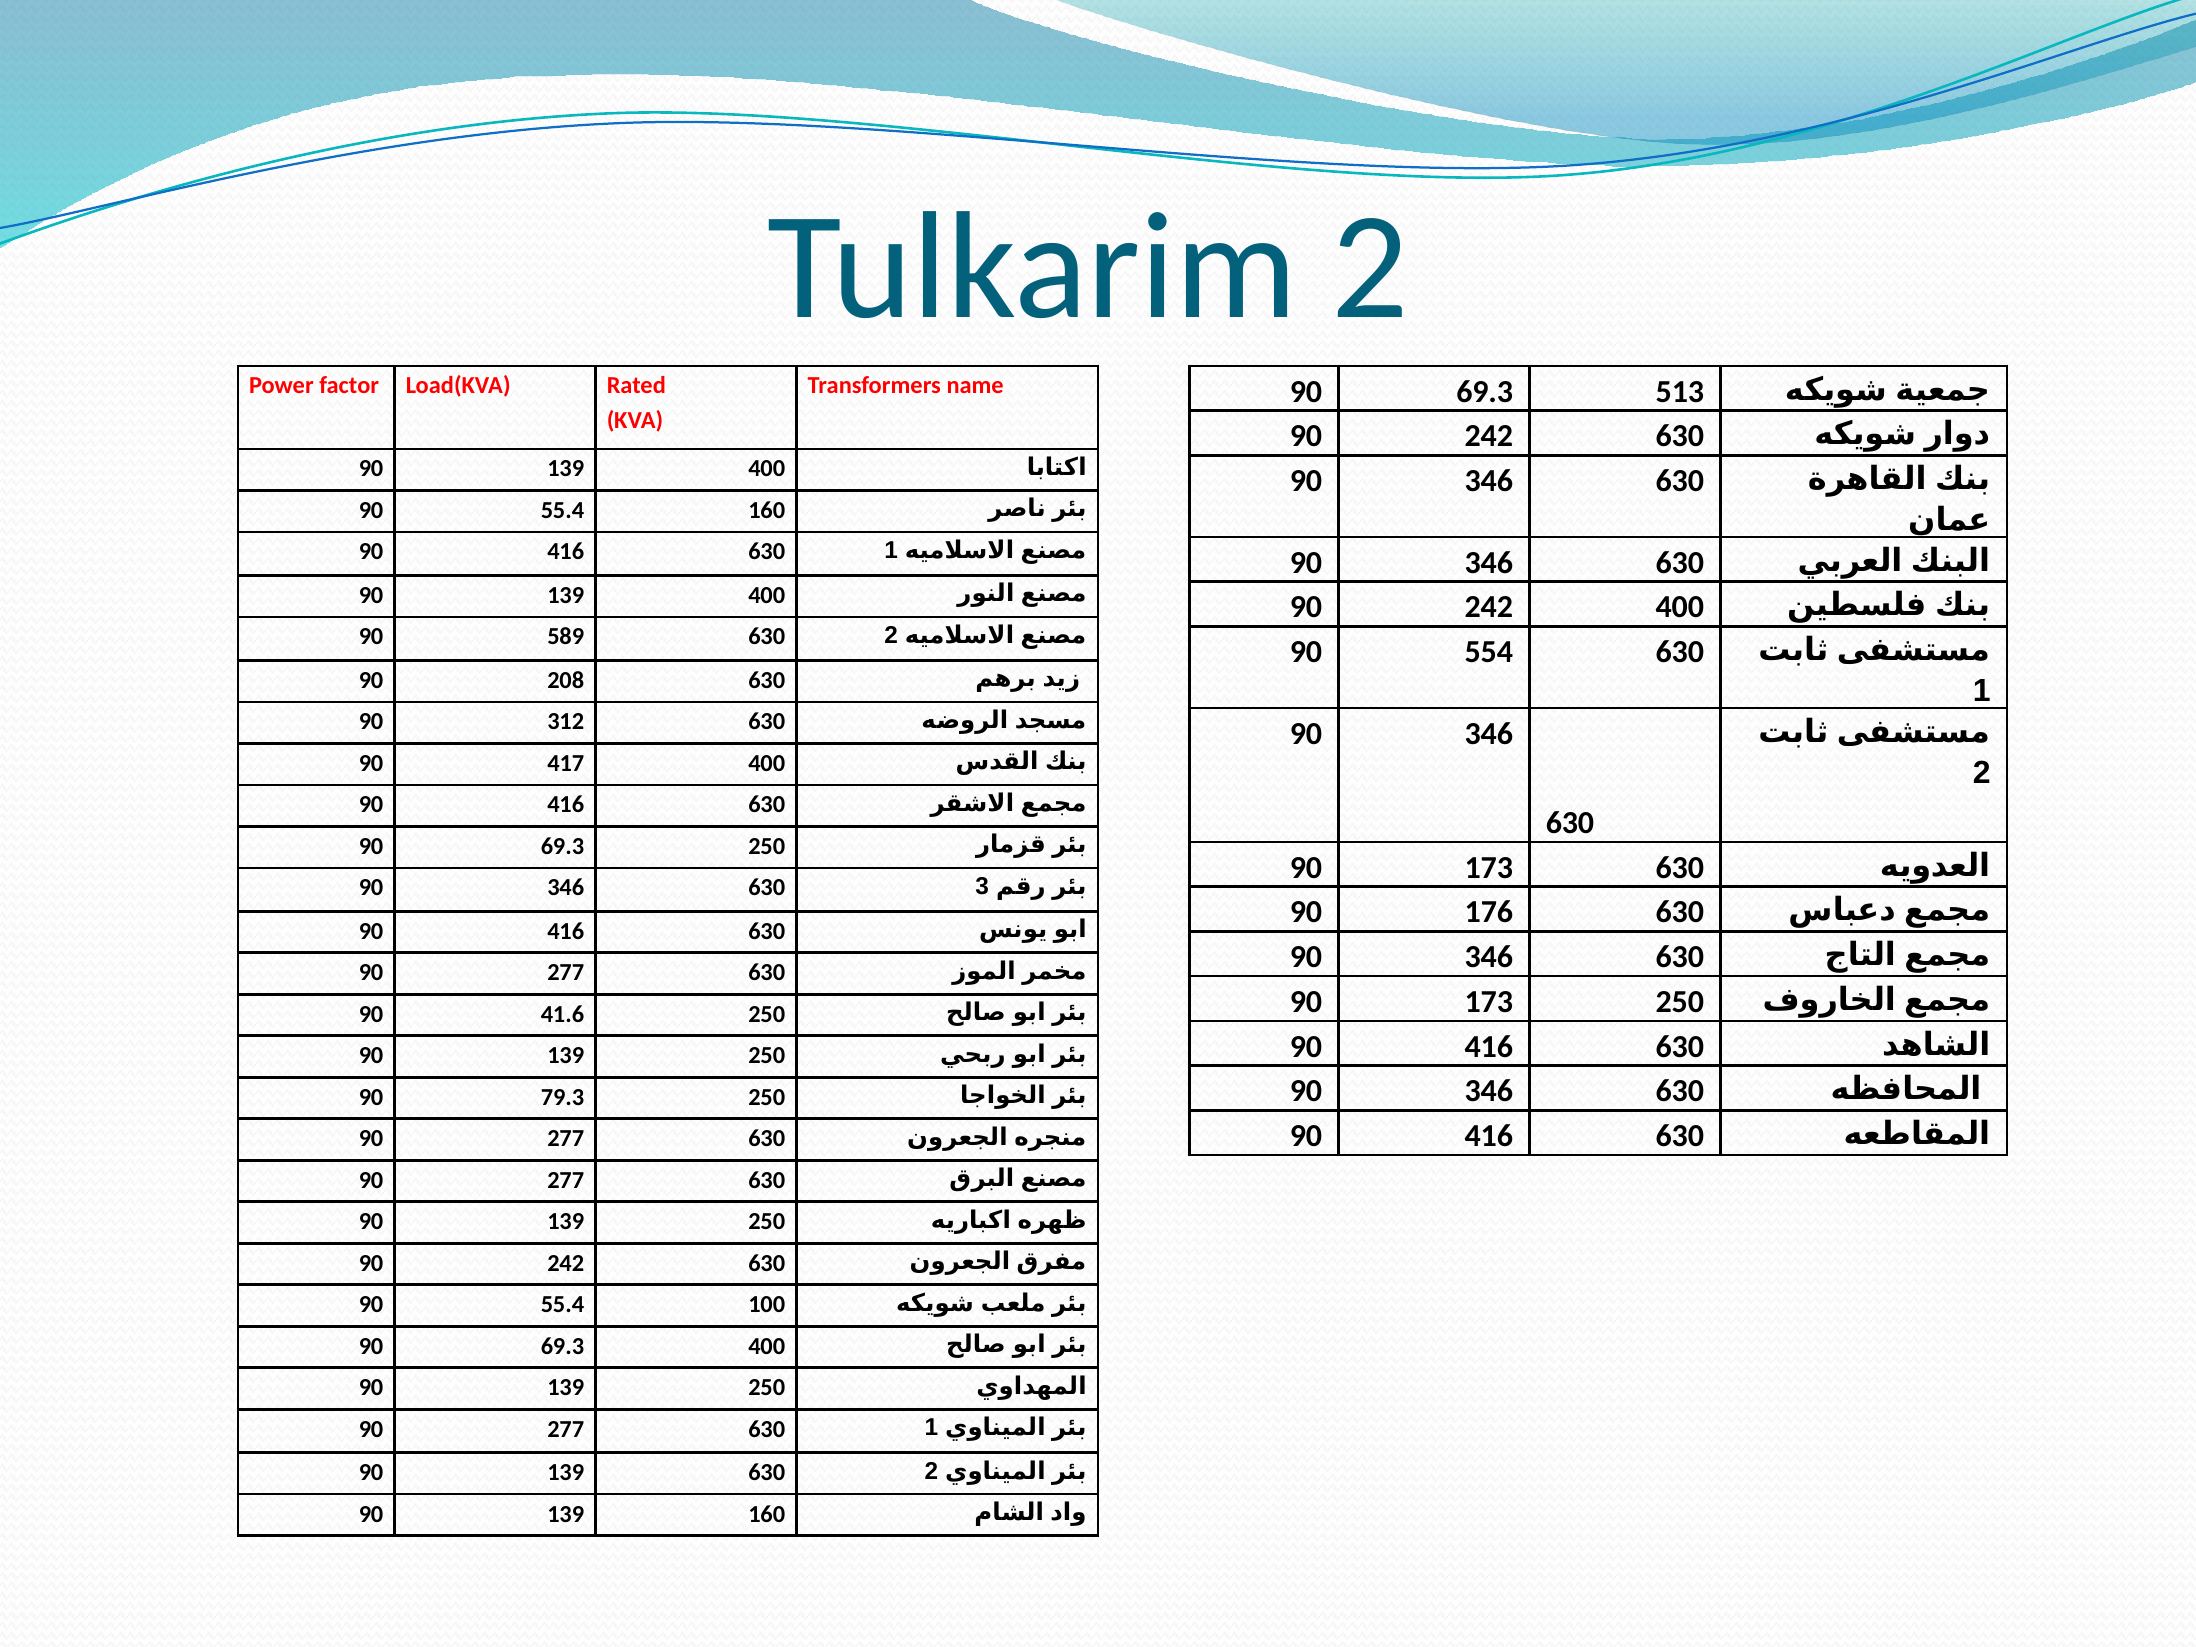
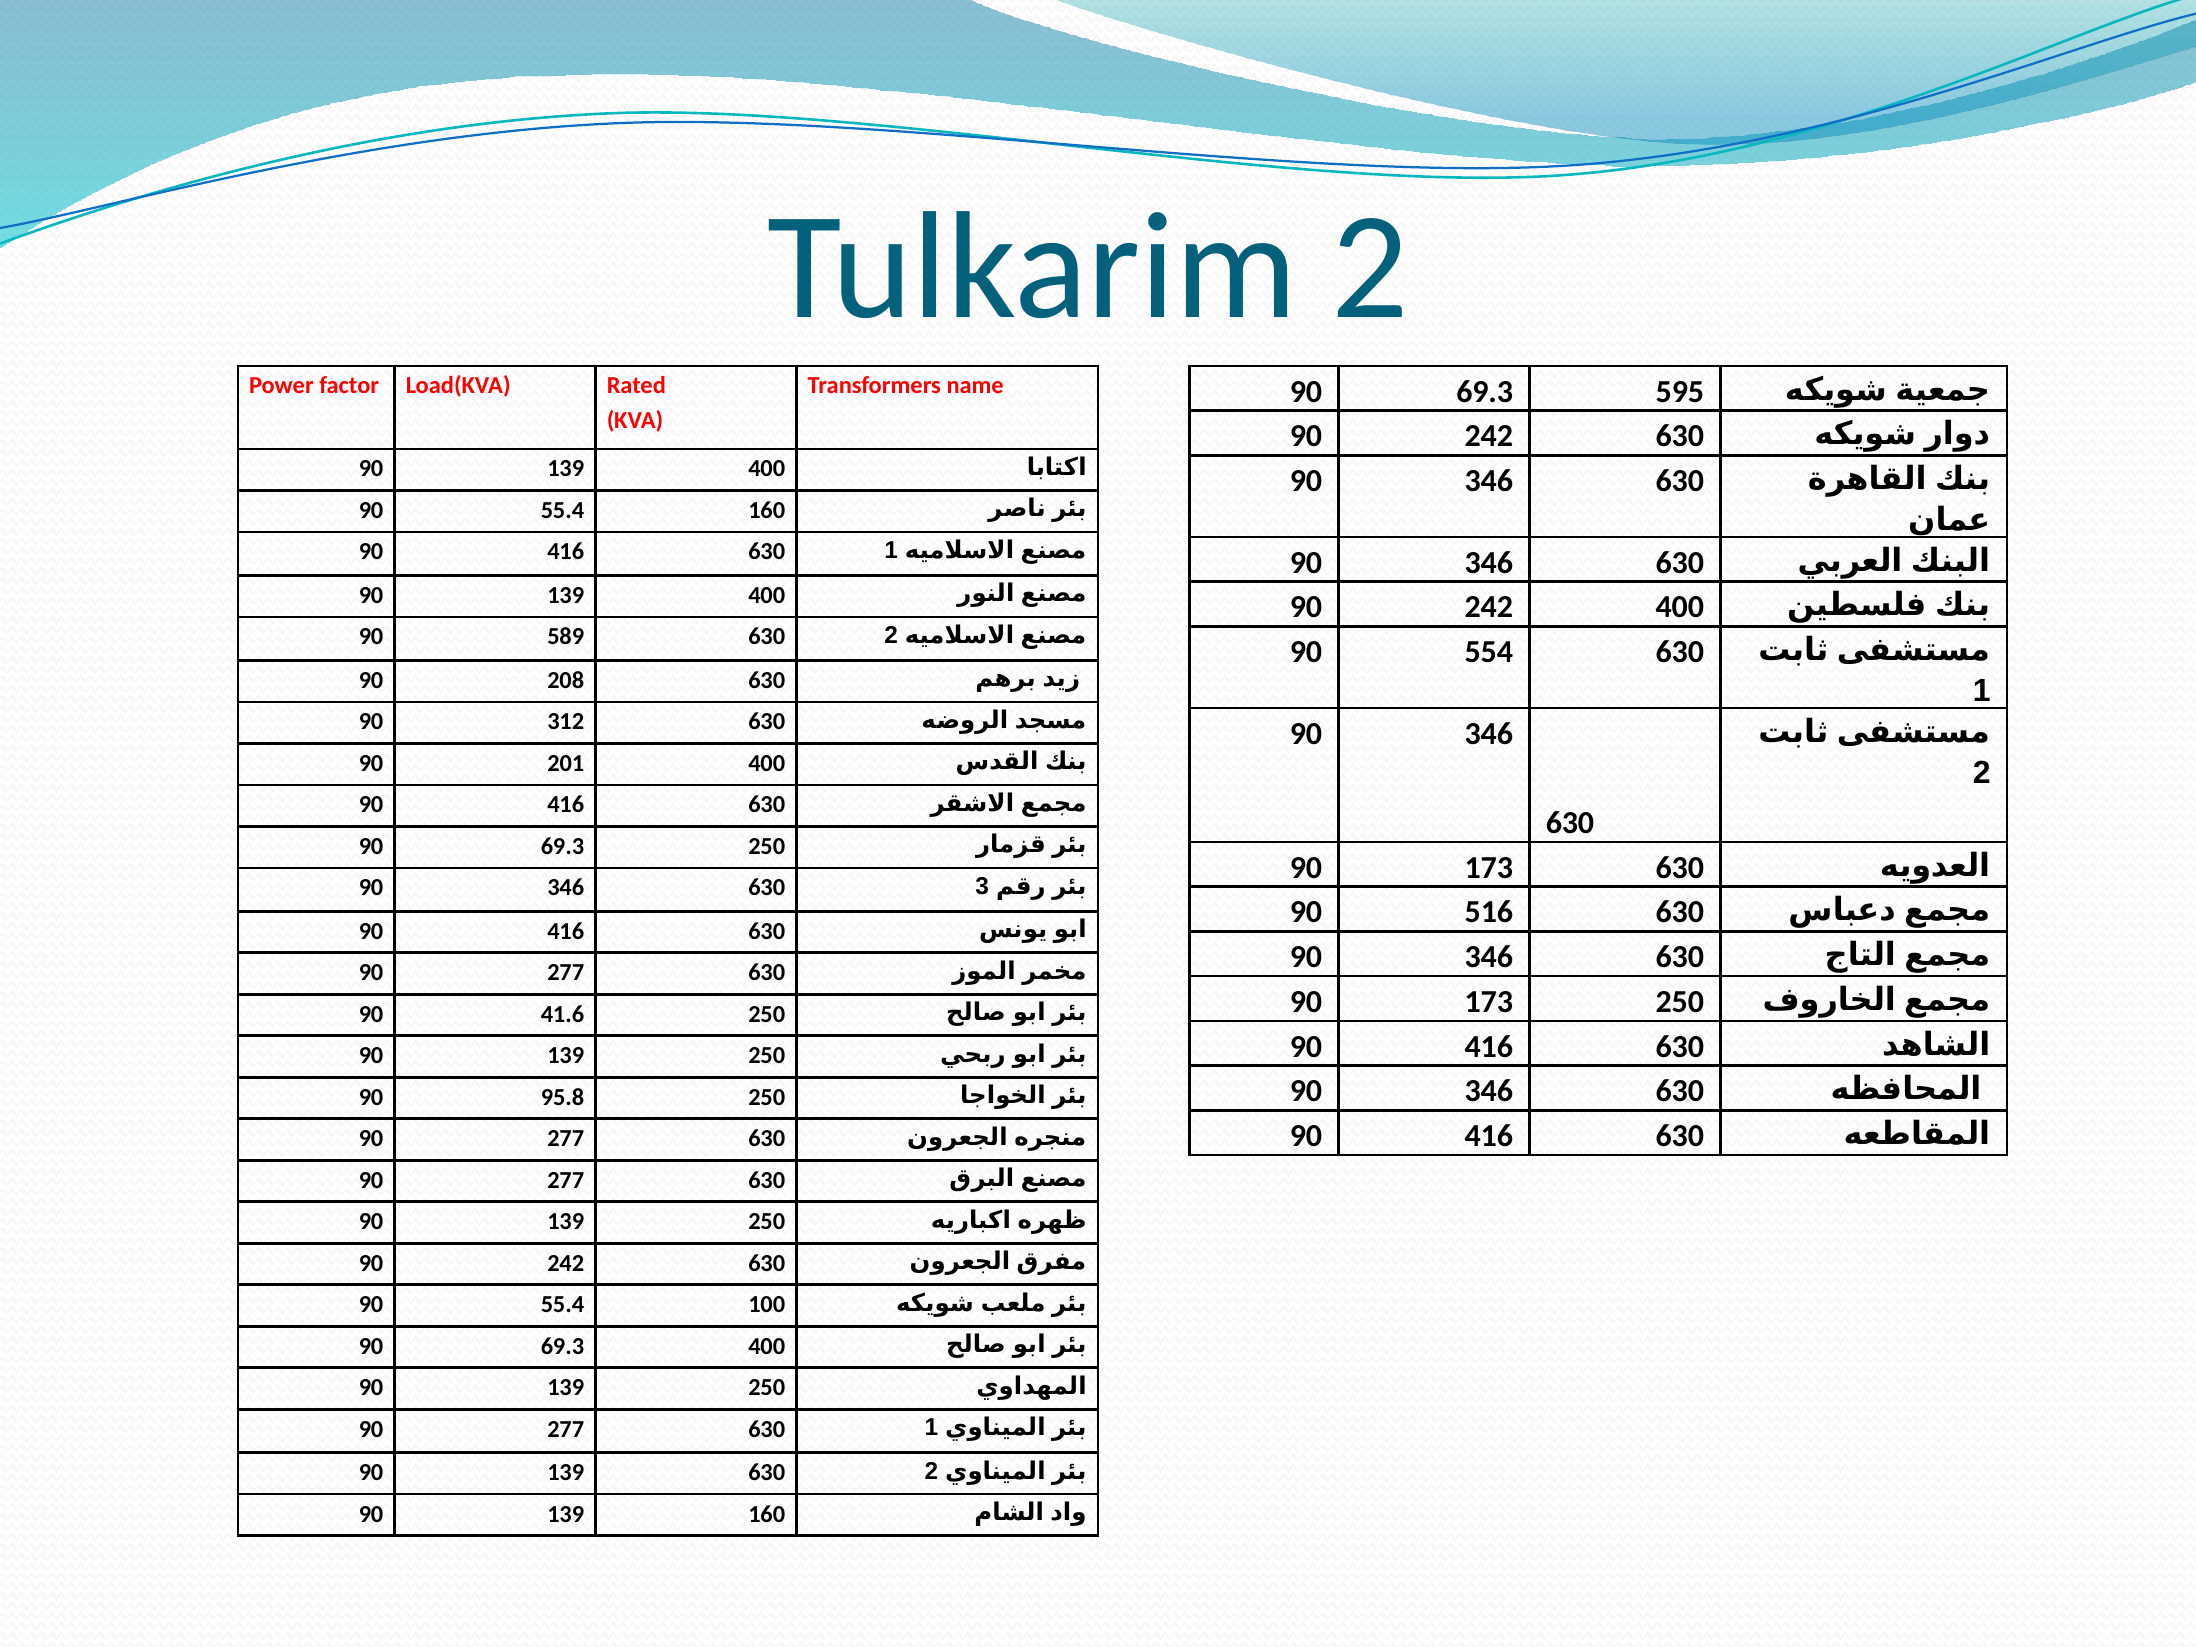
513: 513 -> 595 (1680, 392)
417: 417 -> 201 (566, 763)
176: 176 -> 516 (1489, 912)
79.3: 79.3 -> 95.8 (562, 1097)
